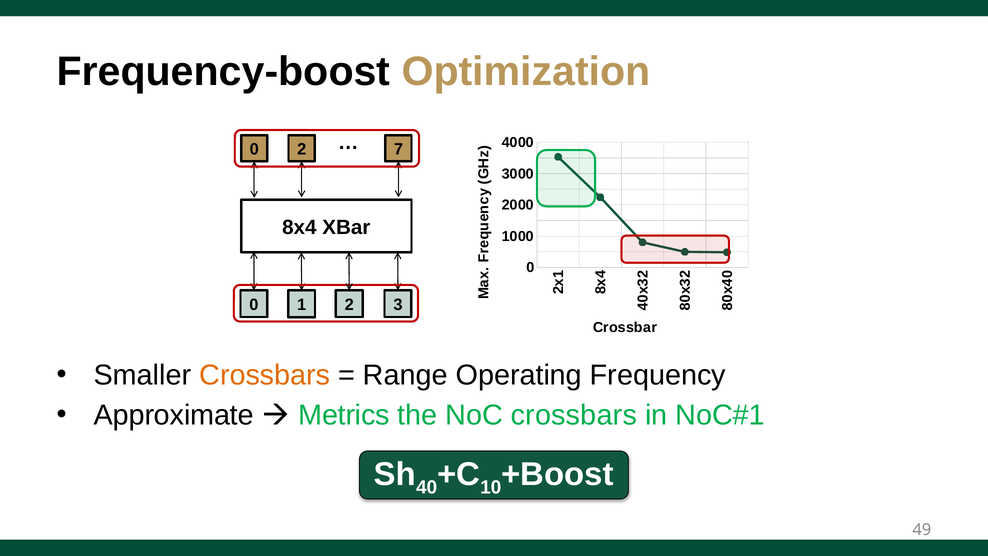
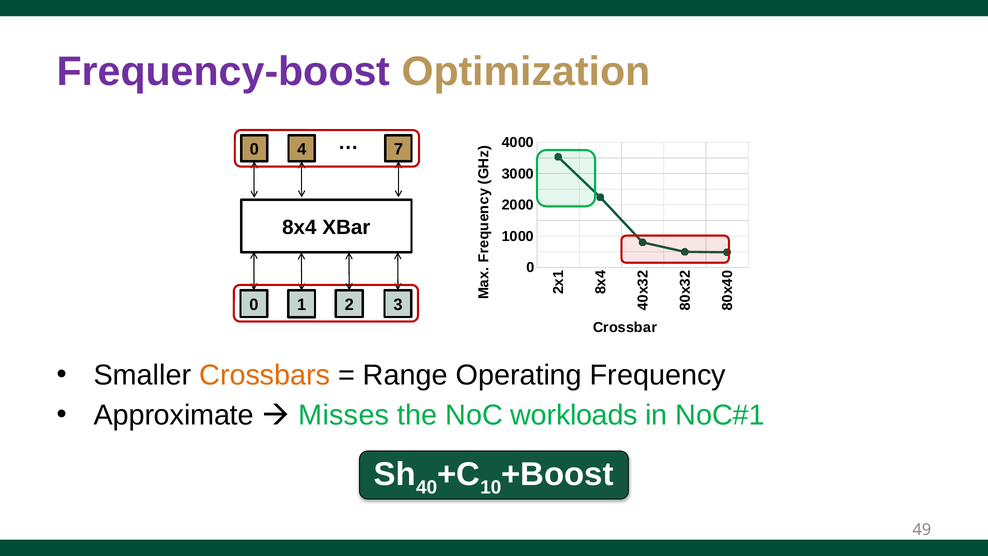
Frequency-boost colour: black -> purple (223, 71)
0 2: 2 -> 4 (302, 149)
Metrics: Metrics -> Misses (344, 415)
NoC crossbars: crossbars -> workloads (574, 415)
